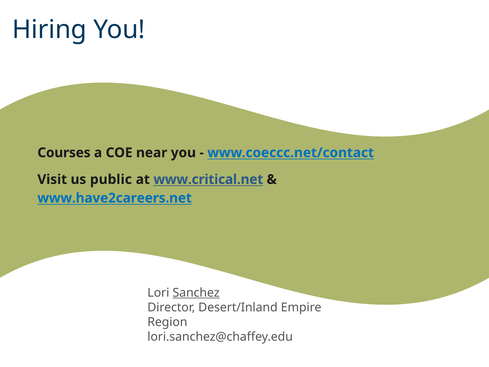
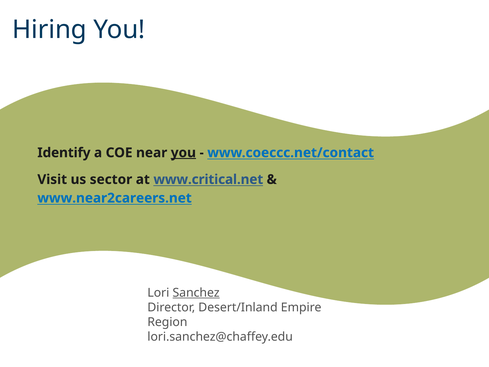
Courses: Courses -> Identify (64, 153)
you underline: none -> present (183, 153)
public: public -> sector (111, 179)
www.have2careers.net: www.have2careers.net -> www.near2careers.net (115, 198)
